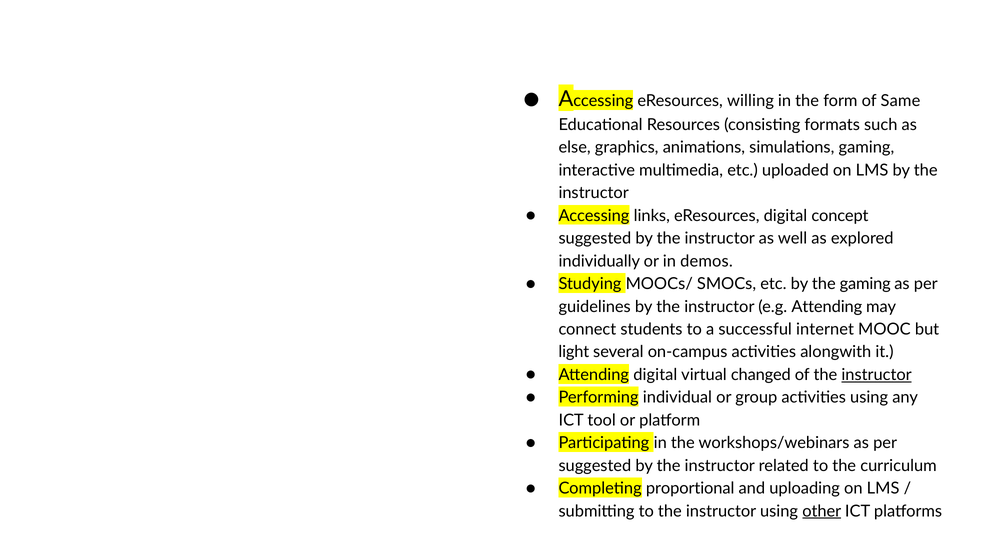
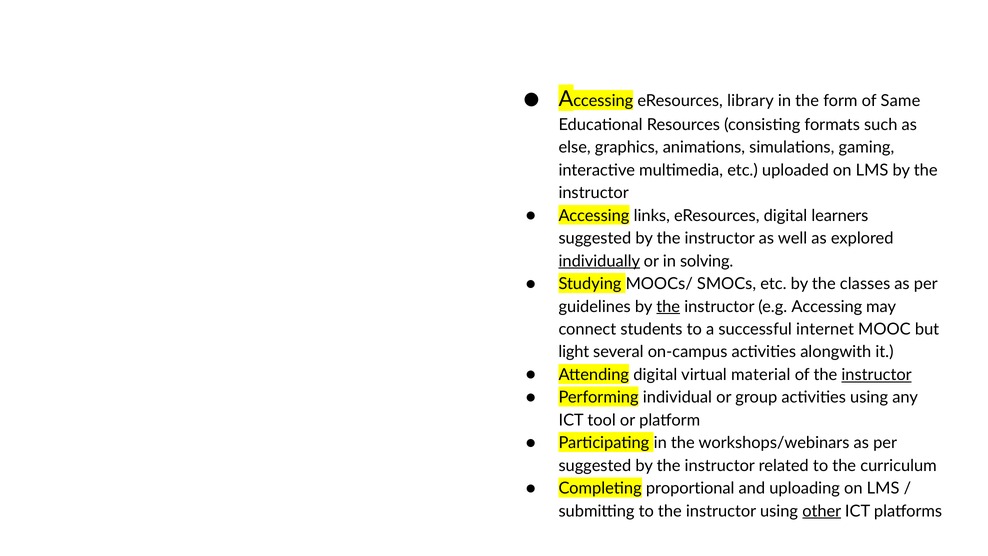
willing: willing -> library (750, 101)
concept: concept -> learners (840, 216)
individually underline: none -> present (599, 261)
demos: demos -> solving (707, 261)
the gaming: gaming -> classes (865, 284)
the underline: none -> present (668, 306)
e.g Attending: Attending -> Accessing (827, 306)
changed: changed -> material (761, 375)
